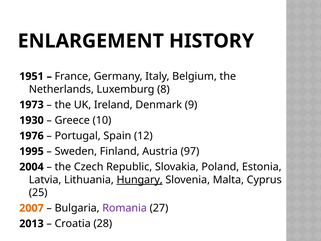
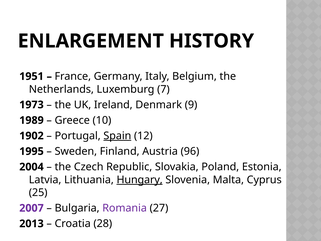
8: 8 -> 7 (163, 89)
1930: 1930 -> 1989 (31, 120)
1976: 1976 -> 1902 (31, 136)
Spain underline: none -> present (117, 136)
97: 97 -> 96 (190, 151)
2007 colour: orange -> purple (31, 208)
